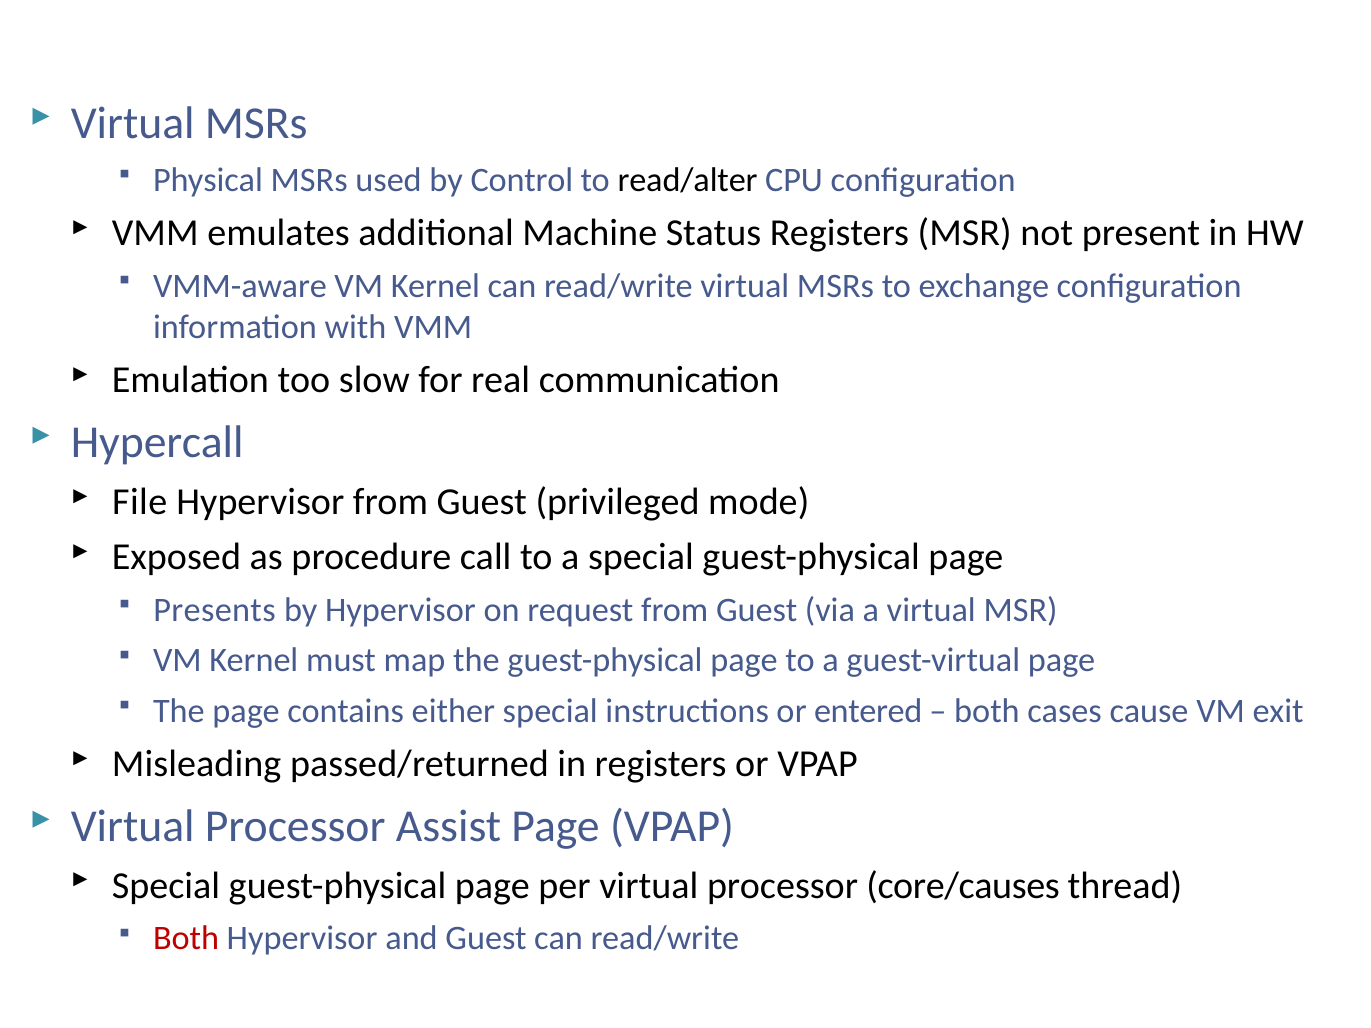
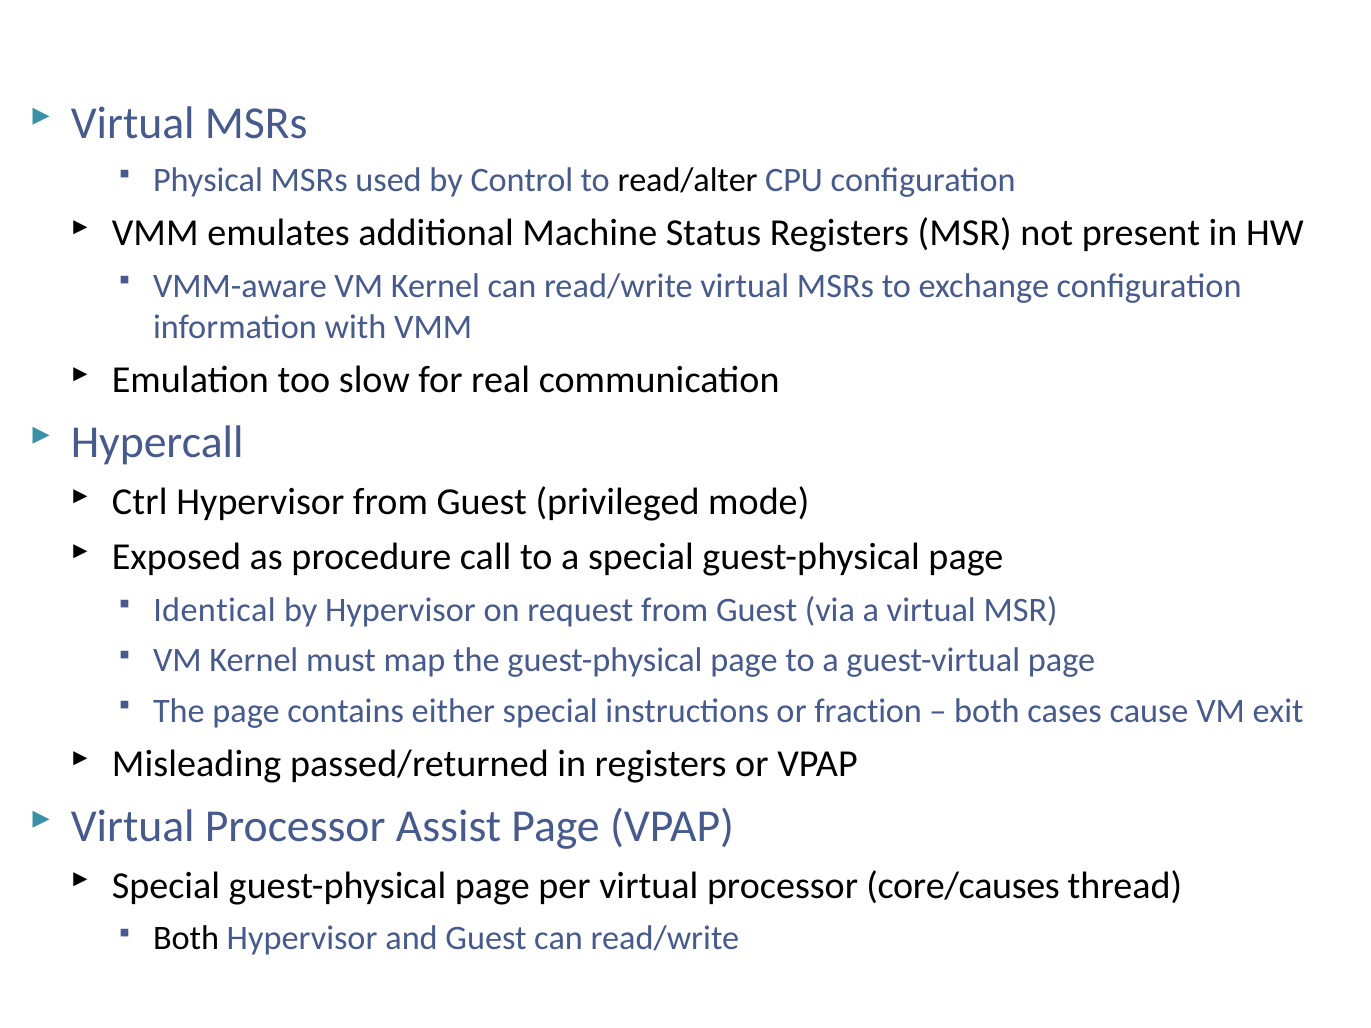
File: File -> Ctrl (140, 502)
Presents: Presents -> Identical (214, 610)
entered: entered -> fraction (868, 711)
Both colour: red -> black (186, 939)
